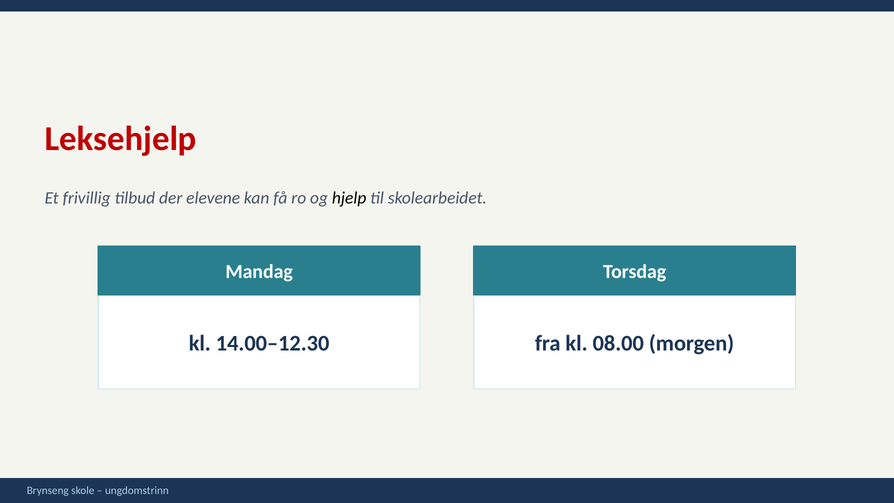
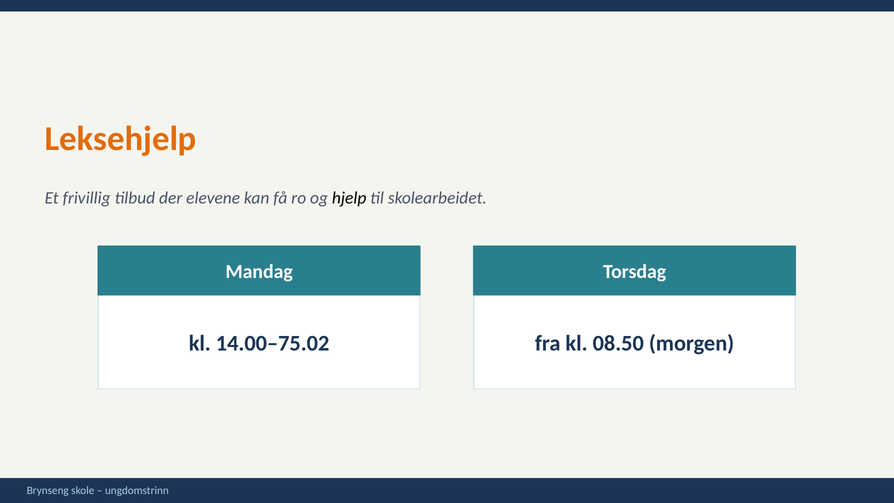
Leksehjelp colour: red -> orange (121, 139)
14.00–12.30: 14.00–12.30 -> 14.00–75.02 (273, 344)
08.00: 08.00 -> 08.50 (618, 344)
